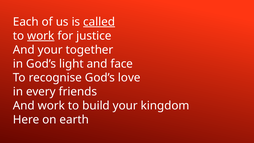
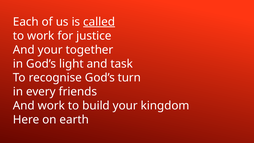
work underline: present -> none (41, 36)
face: face -> task (122, 64)
love: love -> turn (129, 78)
